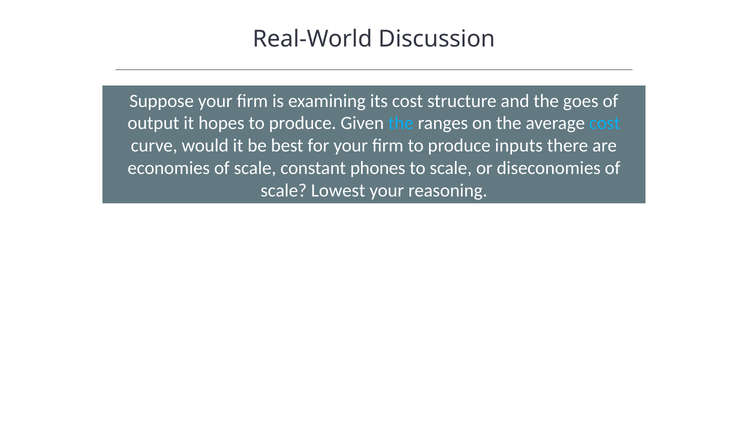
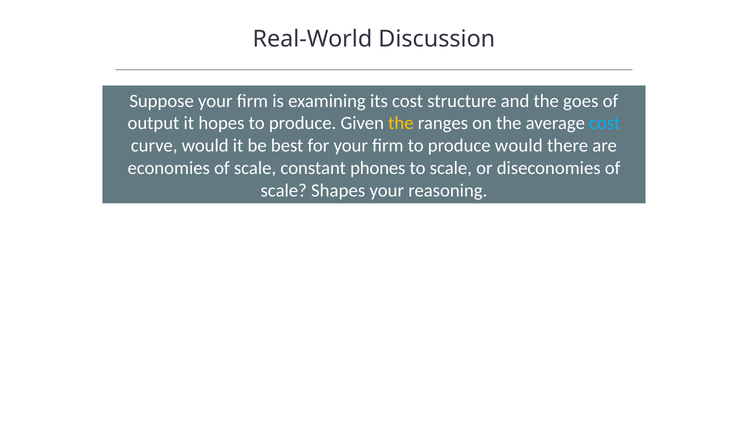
the colour: light blue -> yellow (401, 123)
produce inputs: inputs -> would (519, 146)
Lowest: Lowest -> Shapes (338, 191)
